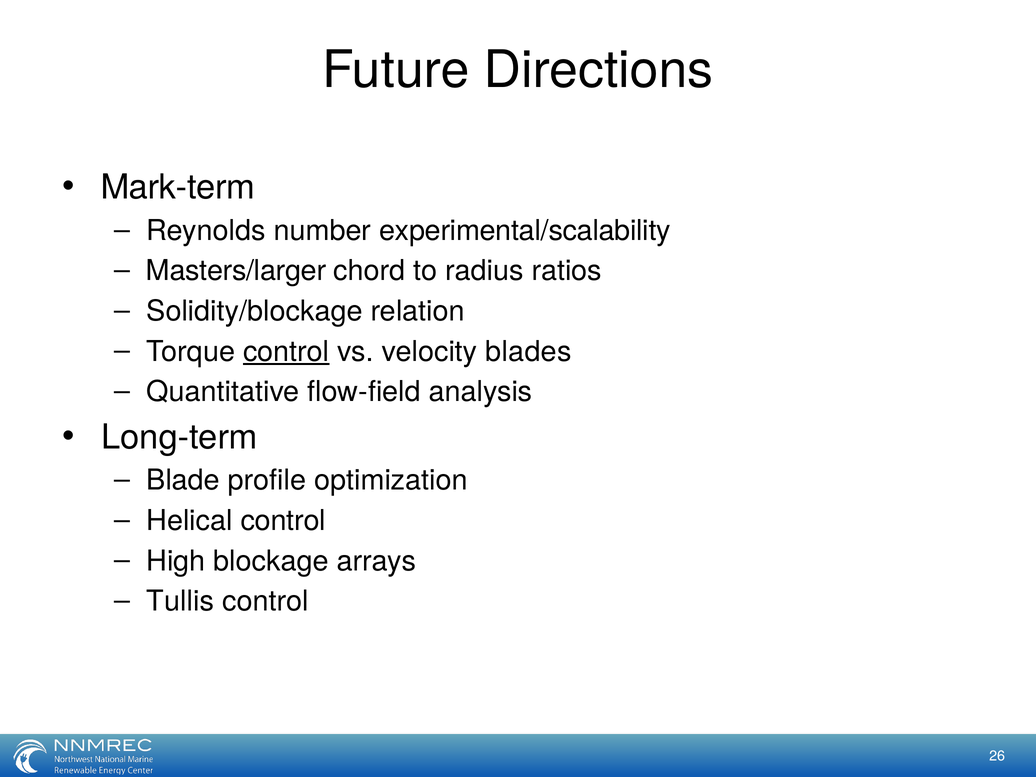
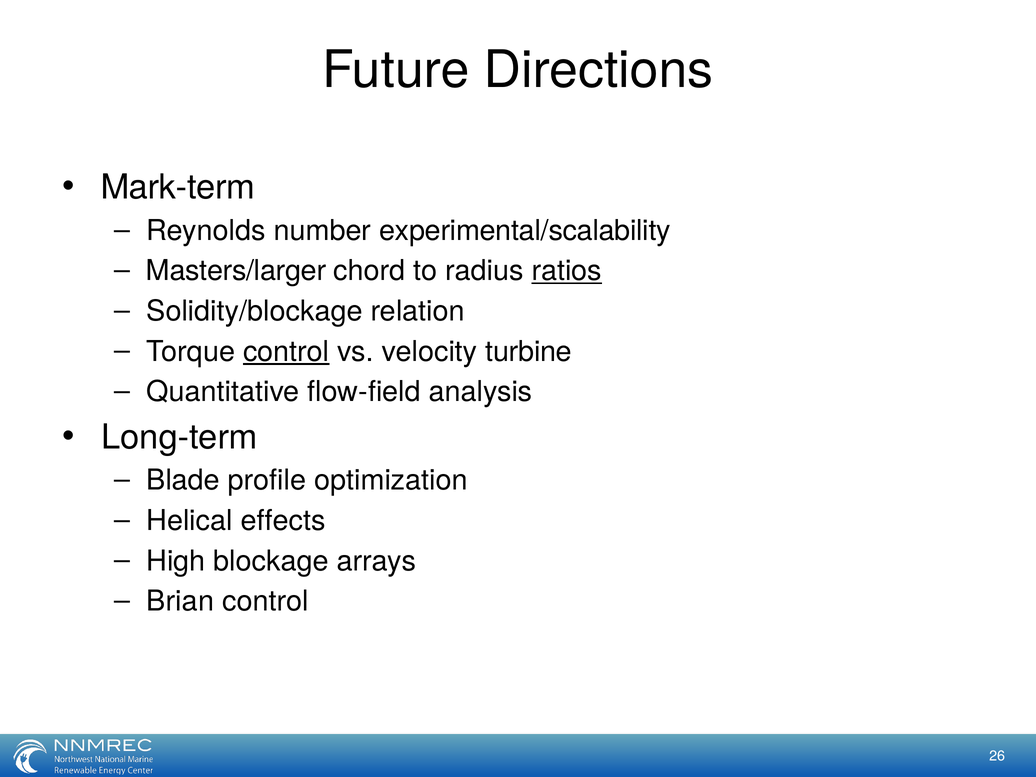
ratios underline: none -> present (567, 271)
blades: blades -> turbine (529, 352)
Helical control: control -> effects (283, 521)
Tullis: Tullis -> Brian (180, 601)
